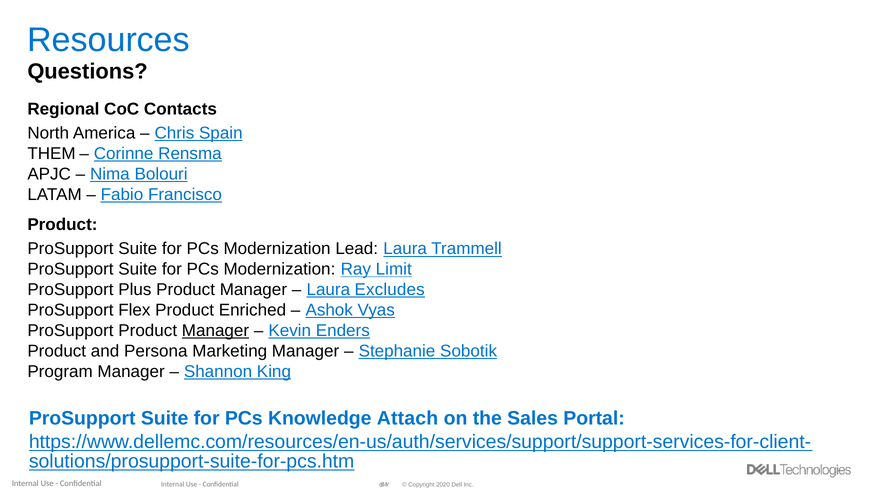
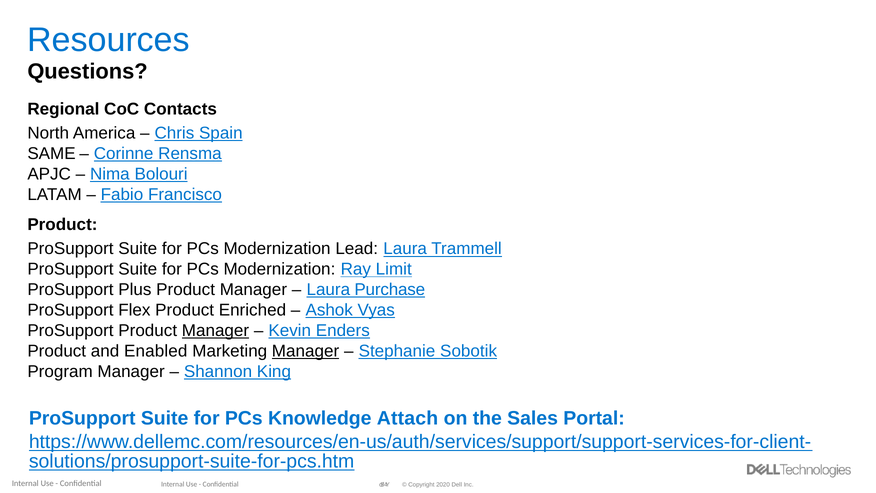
THEM: THEM -> SAME (52, 153)
Excludes: Excludes -> Purchase (390, 290)
Persona: Persona -> Enabled (156, 351)
Manager underline: none -> present (306, 351)
